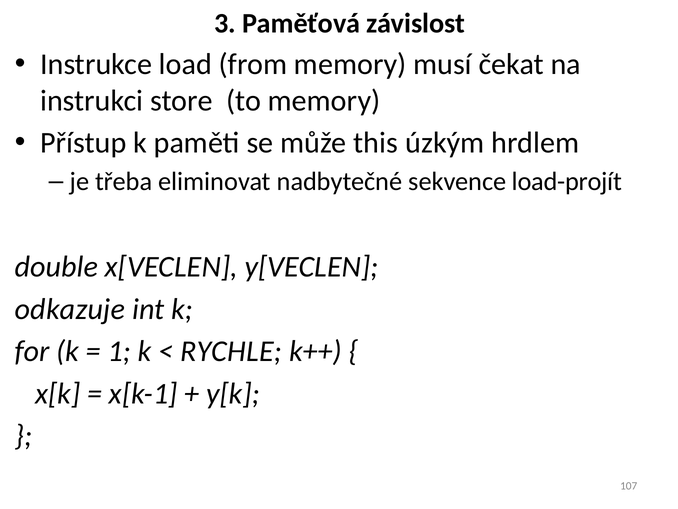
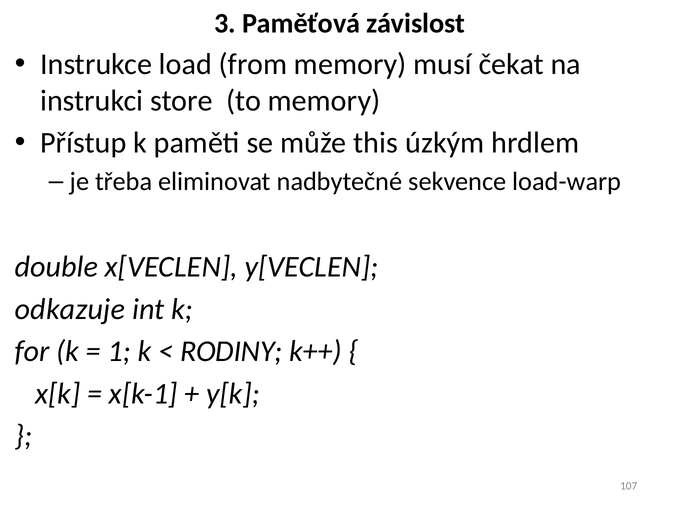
load-projít: load-projít -> load-warp (567, 182)
RYCHLE: RYCHLE -> RODINY (231, 351)
